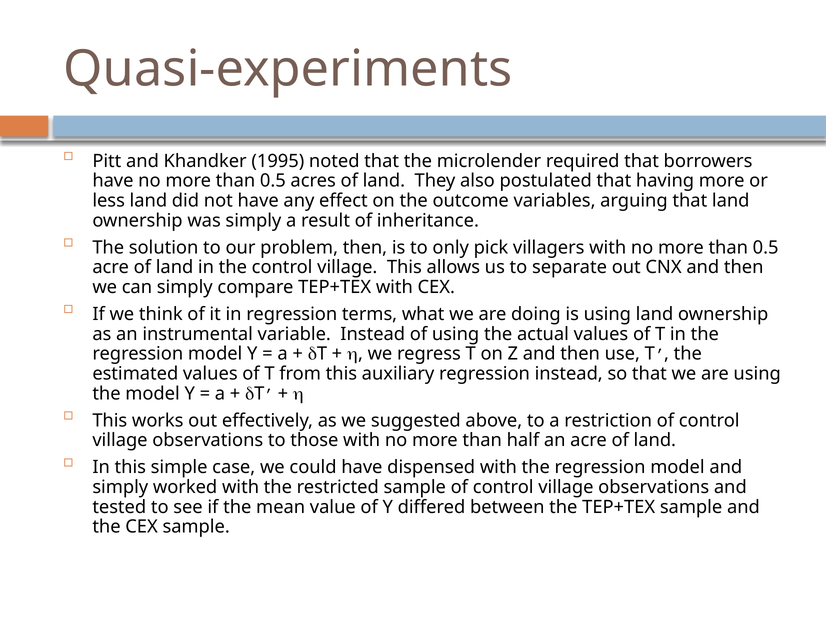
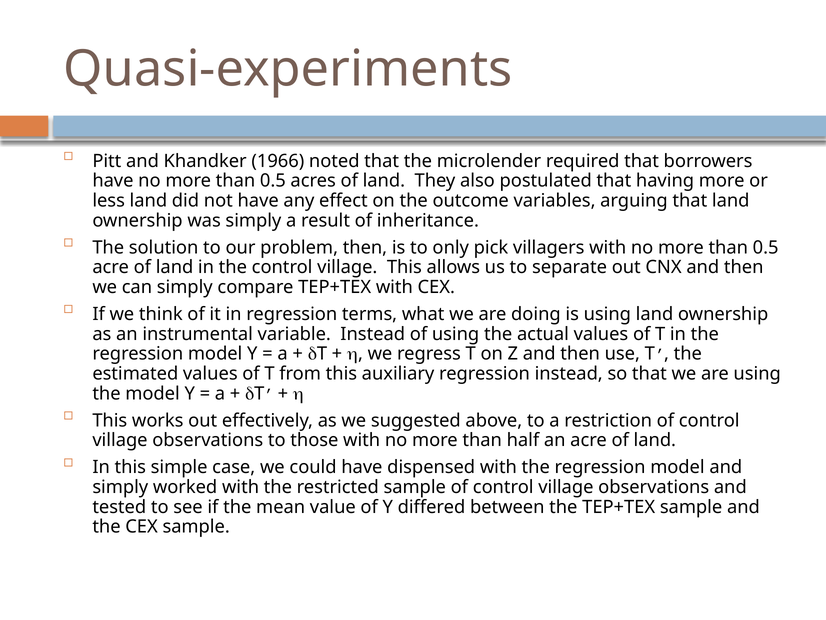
1995: 1995 -> 1966 (278, 161)
